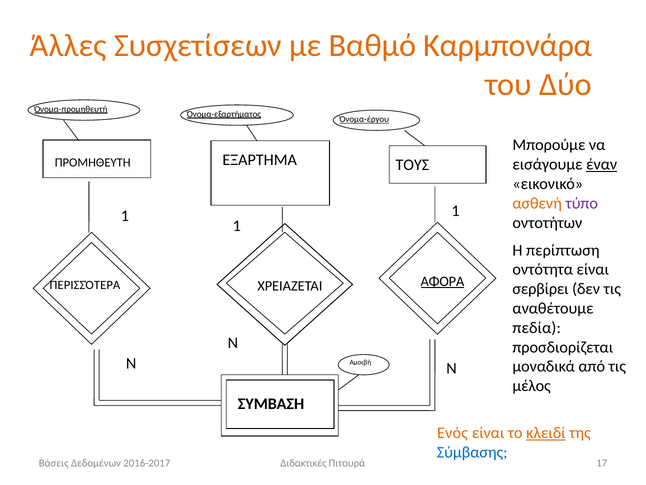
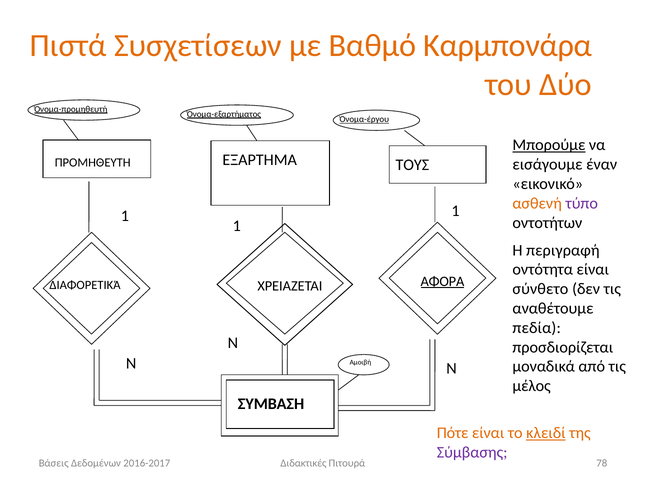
Άλλες: Άλλες -> Πιστά (68, 46)
Μπορούμε underline: none -> present (549, 145)
έναν underline: present -> none (602, 164)
περίπτωση: περίπτωση -> περιγραφή (563, 250)
ΠΕΡΙΣΣΌΤΕΡΑ: ΠΕΡΙΣΣΌΤΕΡΑ -> ΔΙΑΦΟΡΕΤΙΚΆ (85, 285)
σερβίρει: σερβίρει -> σύνθετο (540, 289)
Ενός: Ενός -> Πότε (453, 433)
Σύμβασης colour: blue -> purple (472, 452)
17: 17 -> 78 (602, 463)
